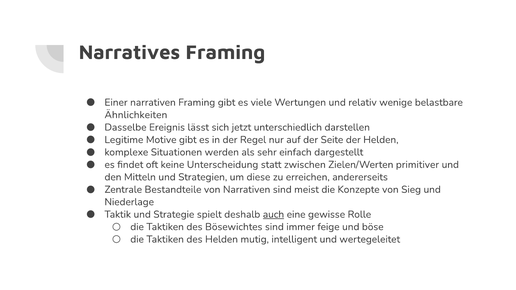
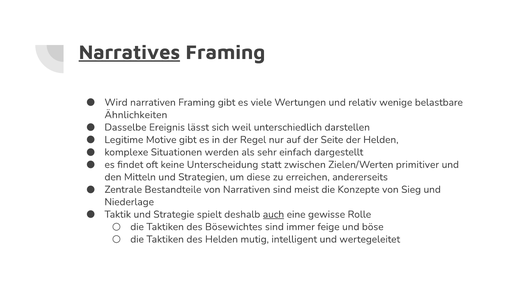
Narratives underline: none -> present (129, 52)
Einer: Einer -> Wird (116, 102)
jetzt: jetzt -> weil (241, 127)
